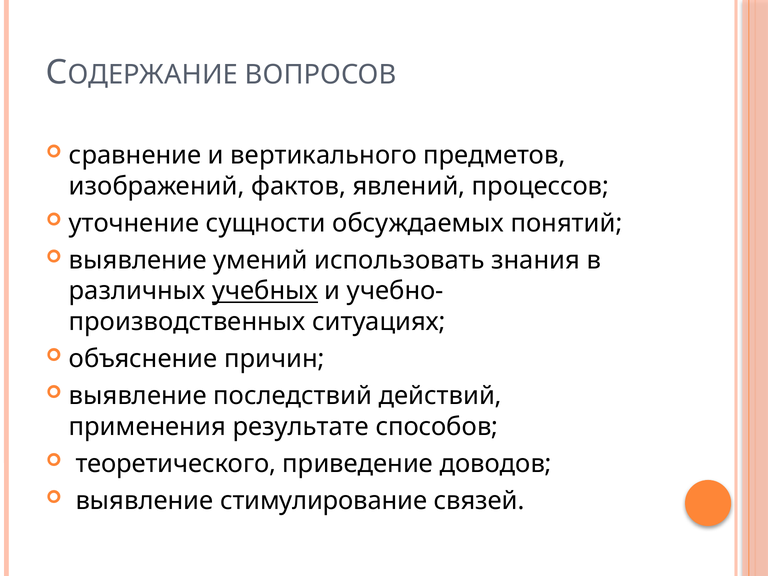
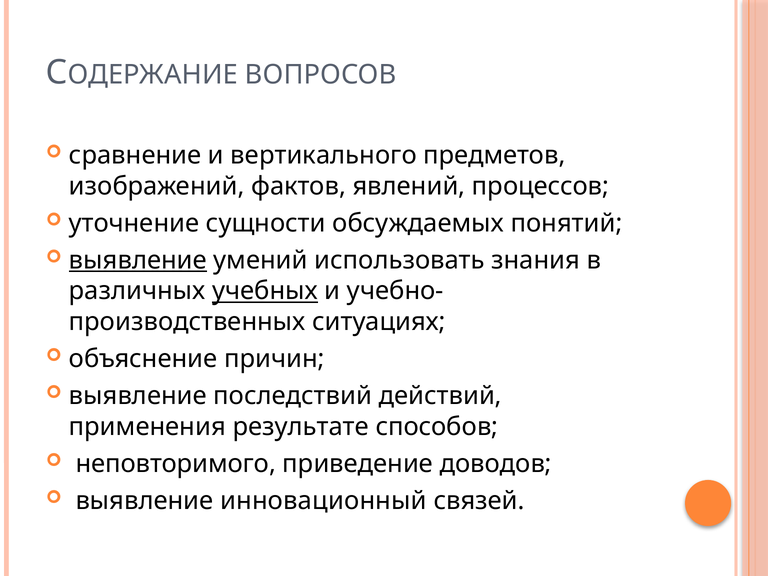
выявление underline: none -> present (138, 260)
теоретического: теоретического -> неповторимого (176, 464)
стимулирование: стимулирование -> инновационный (323, 501)
